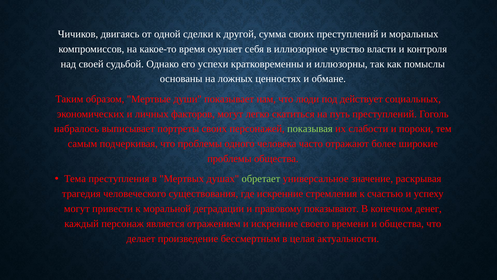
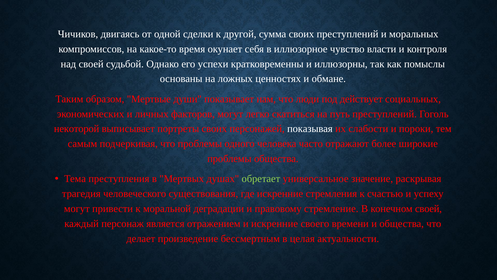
набралось: набралось -> некоторой (77, 129)
показывая colour: light green -> white (310, 129)
показывают: показывают -> стремление (331, 208)
конечном денег: денег -> своей (428, 208)
